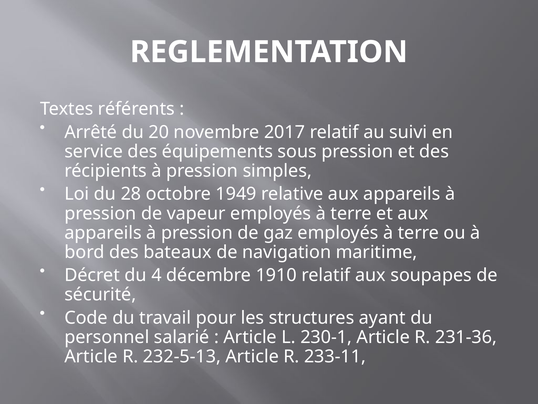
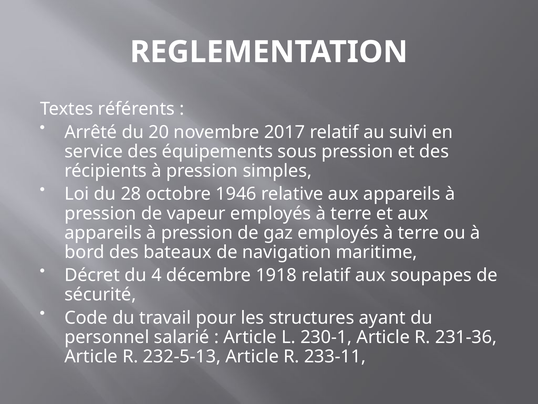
1949: 1949 -> 1946 (236, 194)
1910: 1910 -> 1918 (276, 275)
